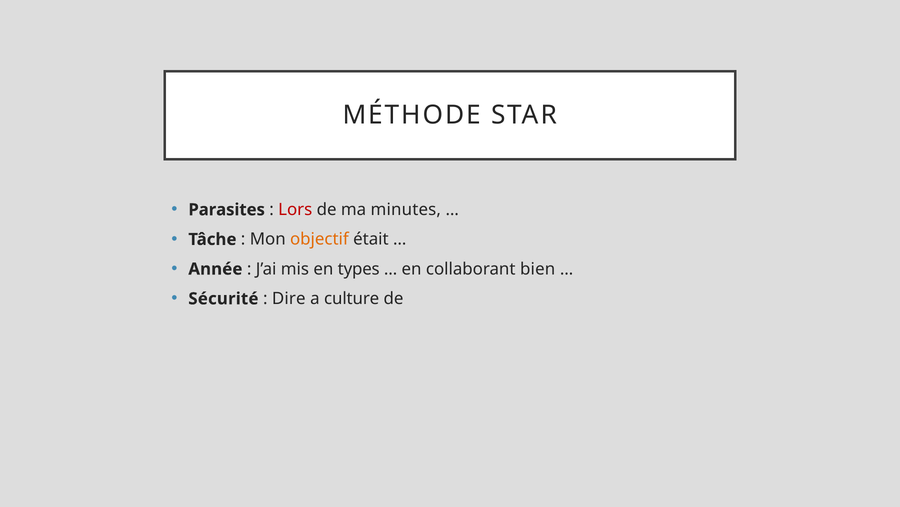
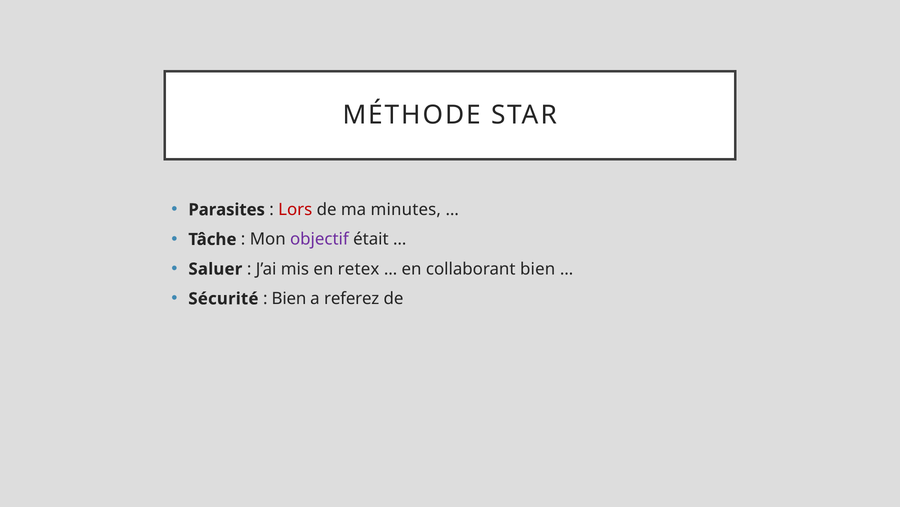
objectif colour: orange -> purple (319, 239)
Année: Année -> Saluer (215, 269)
types: types -> retex (359, 269)
Dire: Dire -> Bien (289, 298)
culture: culture -> referez (352, 298)
